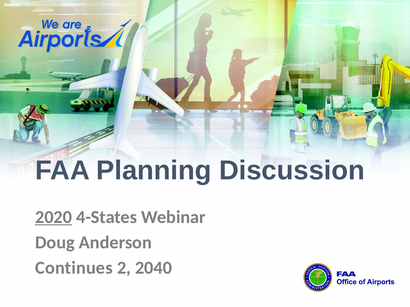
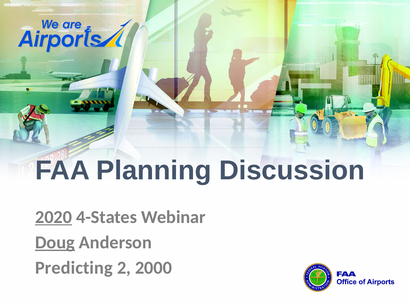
Doug underline: none -> present (55, 243)
Continues: Continues -> Predicting (74, 268)
2040: 2040 -> 2000 (154, 268)
